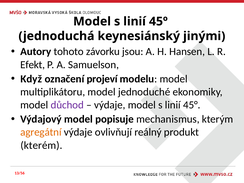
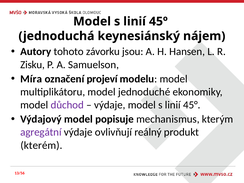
jinými: jinými -> nájem (204, 36)
Efekt: Efekt -> Zisku (33, 65)
Když: Když -> Míra (31, 79)
agregátní colour: orange -> purple (41, 132)
